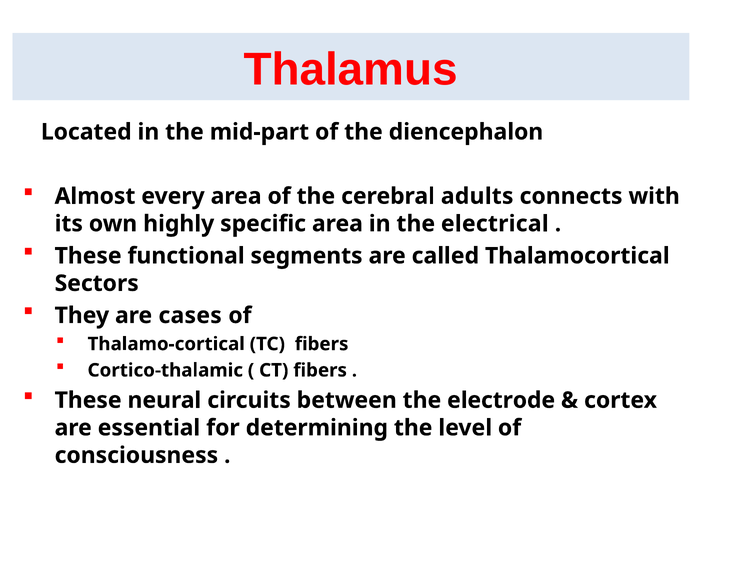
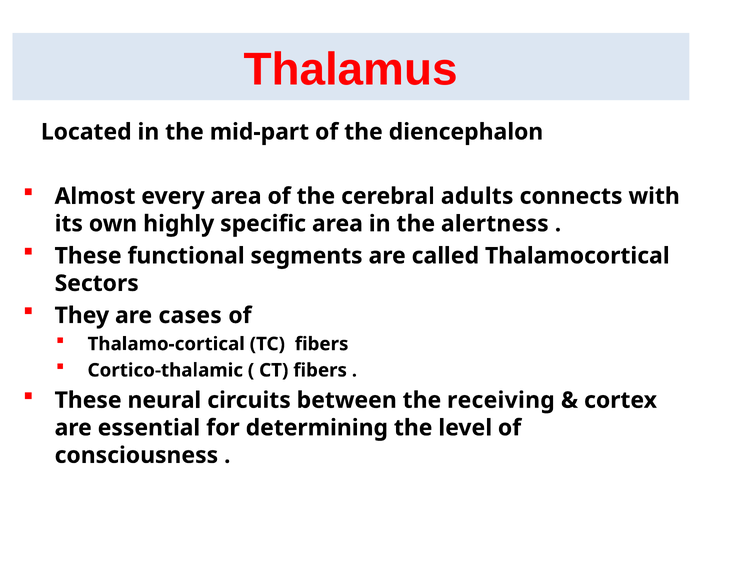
electrical: electrical -> alertness (495, 224)
electrode: electrode -> receiving (501, 400)
